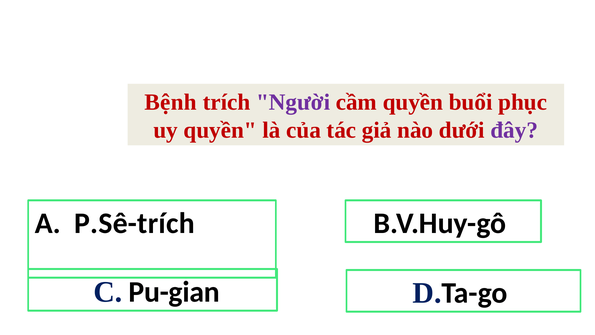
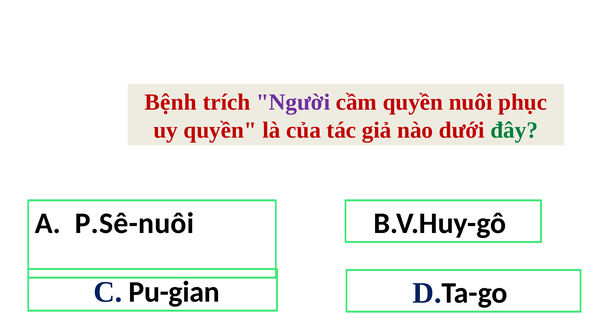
buổi: buổi -> nuôi (471, 102)
đây colour: purple -> green (514, 130)
P.Sê-trích: P.Sê-trích -> P.Sê-nuôi (134, 223)
